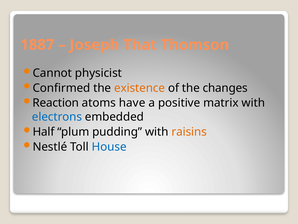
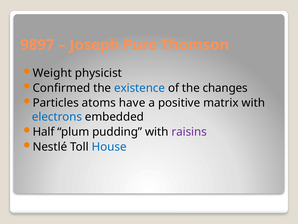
1887: 1887 -> 9897 (37, 45)
That: That -> Pure (140, 45)
Cannot: Cannot -> Weight (52, 73)
existence colour: orange -> blue (140, 88)
Reaction: Reaction -> Particles (56, 103)
raisins colour: orange -> purple (189, 132)
